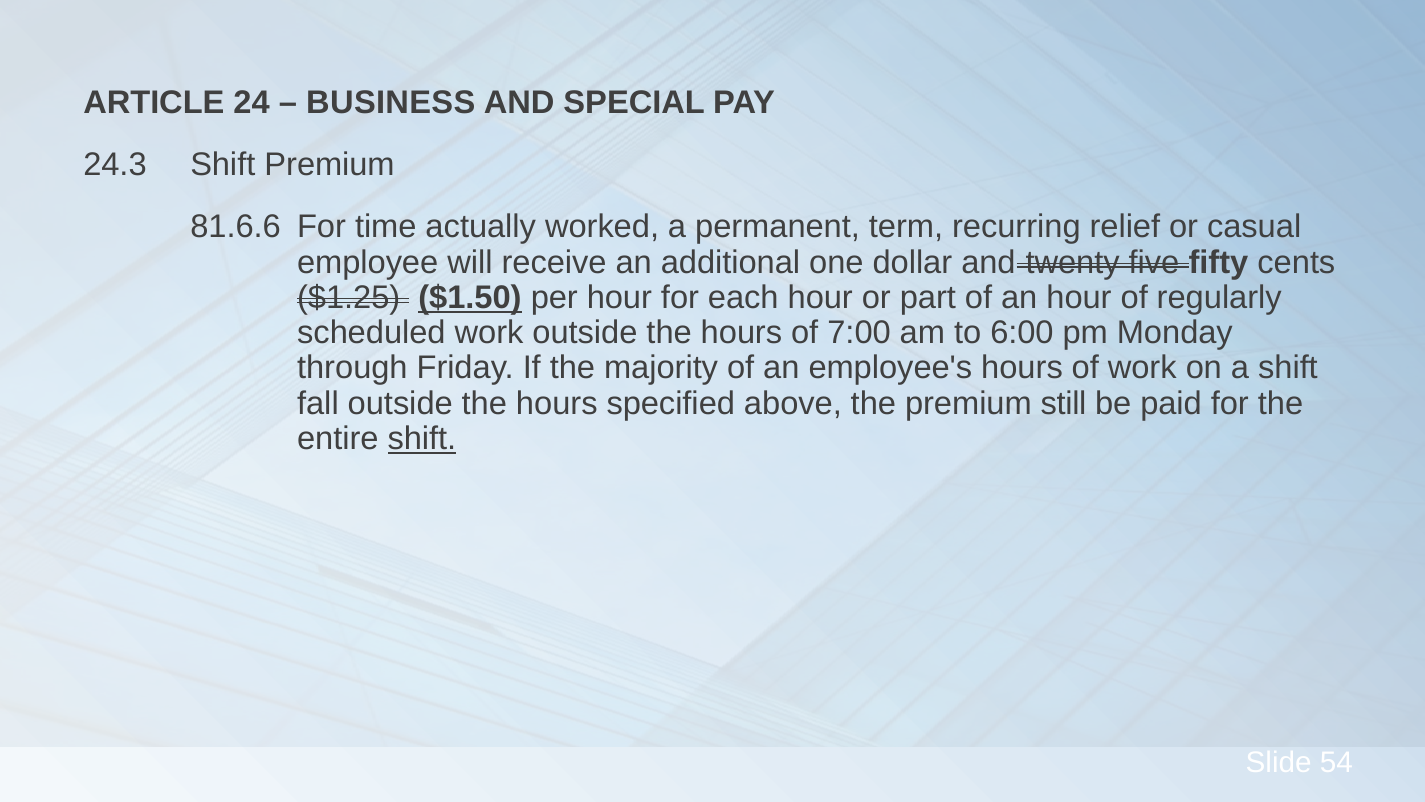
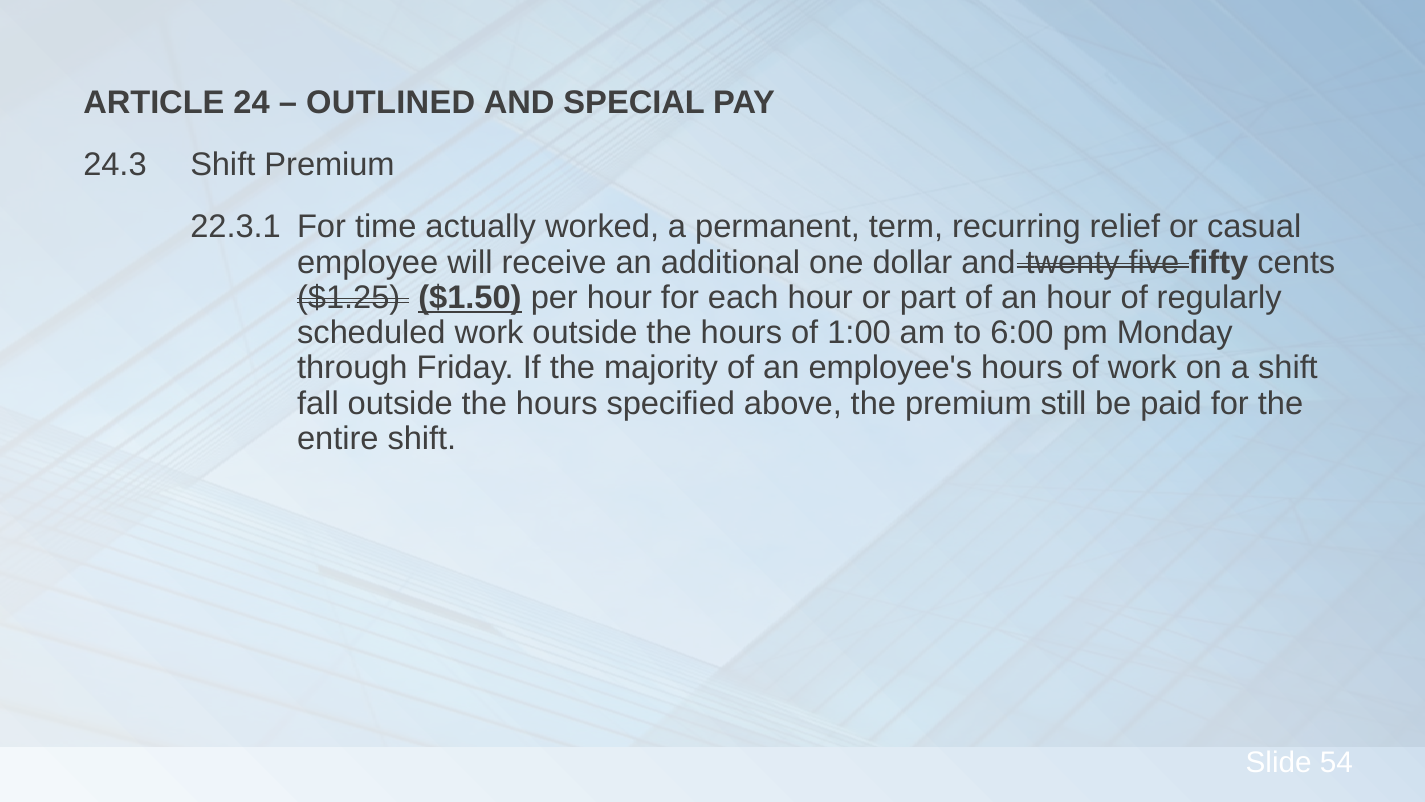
BUSINESS: BUSINESS -> OUTLINED (391, 103)
81.6.6: 81.6.6 -> 22.3.1 (236, 227)
7:00: 7:00 -> 1:00 (859, 333)
shift underline: present -> none (422, 439)
